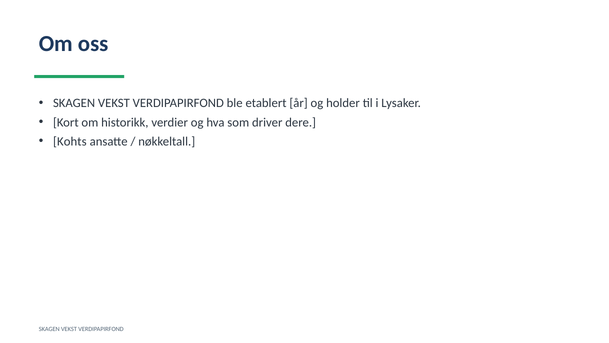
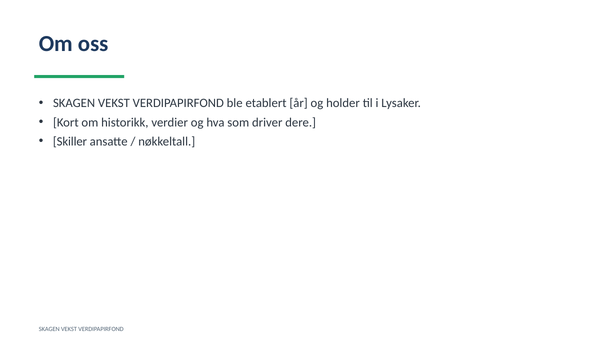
Kohts: Kohts -> Skiller (70, 141)
